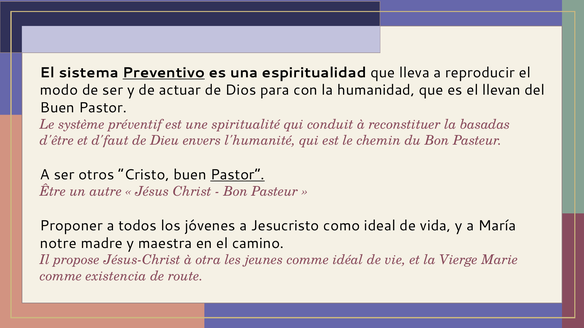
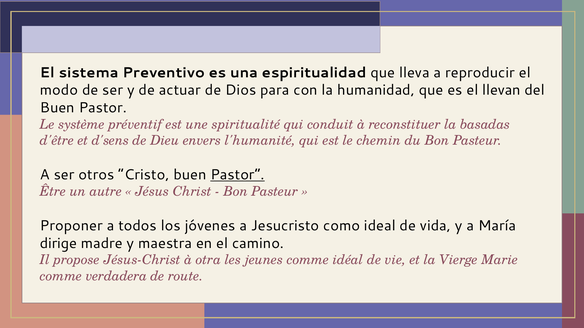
Preventivo underline: present -> none (164, 73)
d'faut: d'faut -> d'sens (110, 141)
notre: notre -> dirige (58, 244)
existencia: existencia -> verdadera (116, 276)
